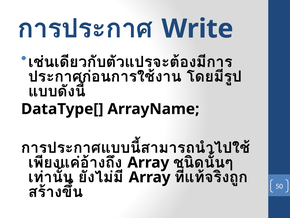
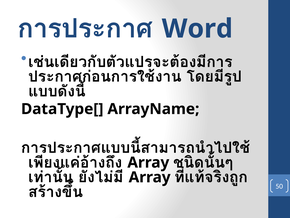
Write: Write -> Word (197, 29)
